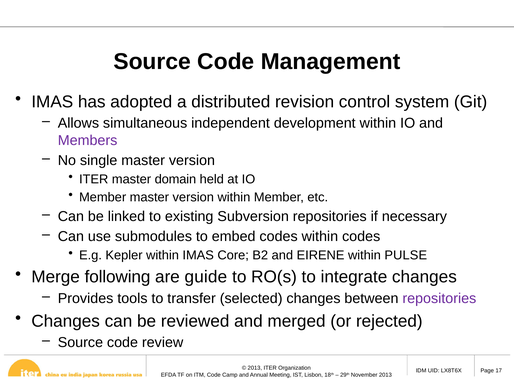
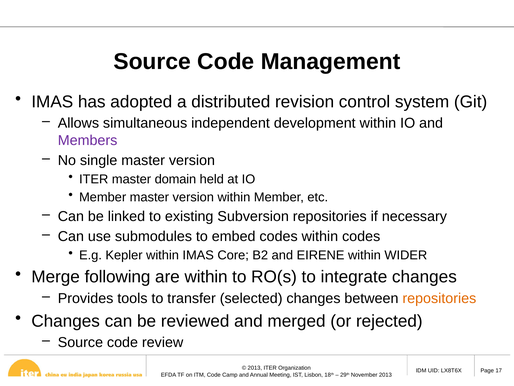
PULSE: PULSE -> WIDER (406, 255)
are guide: guide -> within (206, 277)
repositories colour: purple -> orange (439, 298)
